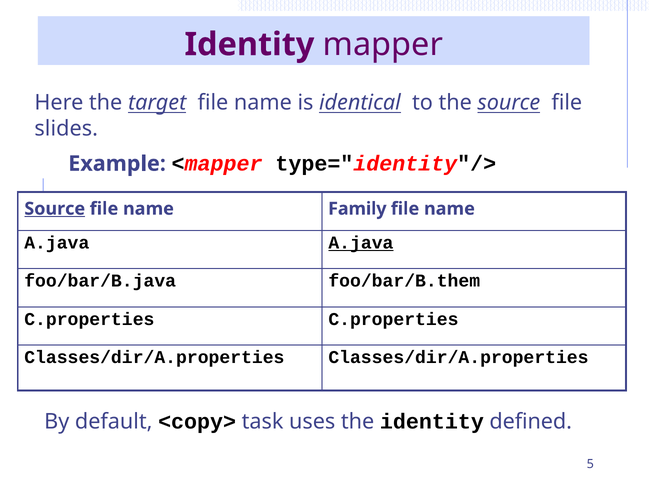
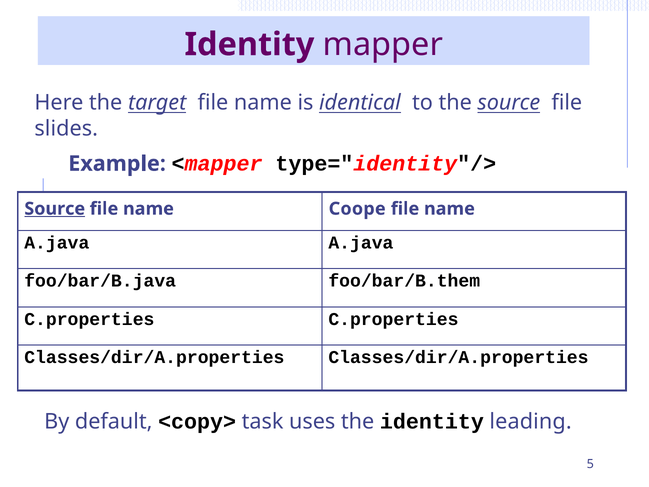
Family: Family -> Coope (357, 209)
A.java underline: present -> none (361, 243)
defined: defined -> leading (531, 421)
